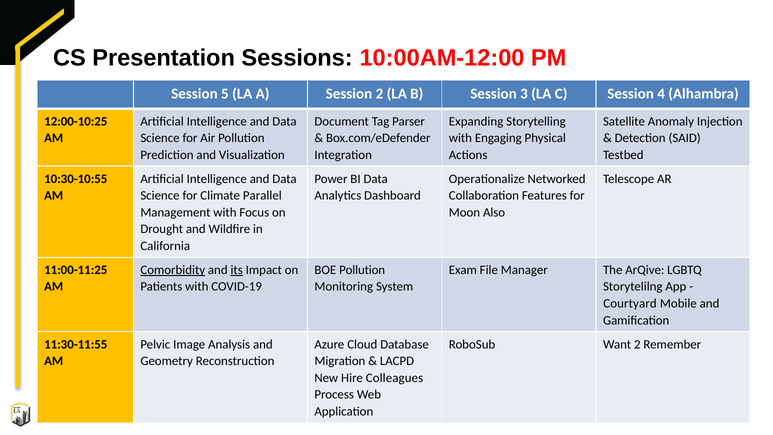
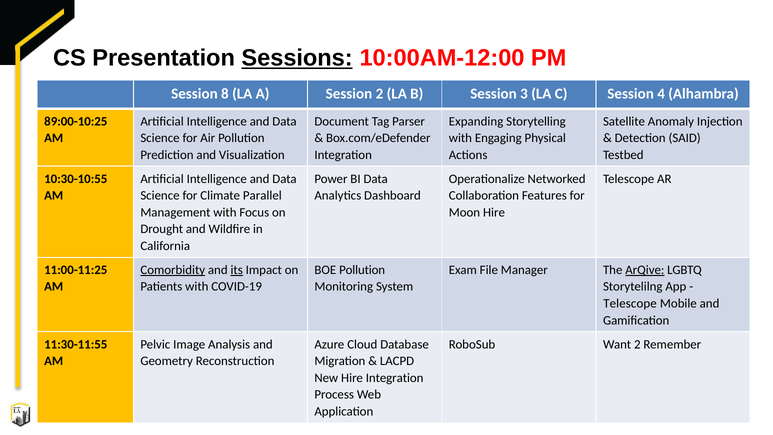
Sessions underline: none -> present (297, 58)
5: 5 -> 8 (225, 94)
12:00-10:25: 12:00-10:25 -> 89:00-10:25 (76, 121)
Moon Also: Also -> Hire (494, 212)
ArQive underline: none -> present (645, 270)
Courtyard: Courtyard -> Telescope (630, 303)
Hire Colleagues: Colleagues -> Integration (395, 378)
